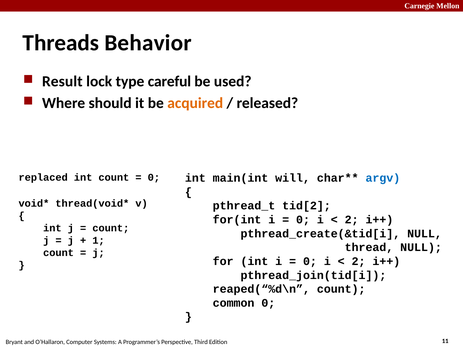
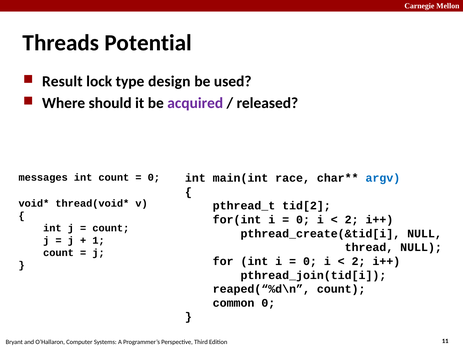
Behavior: Behavior -> Potential (148, 43)
careful: careful -> design (169, 82)
acquired colour: orange -> purple (195, 103)
replaced: replaced -> messages (43, 177)
will: will -> race (293, 178)
